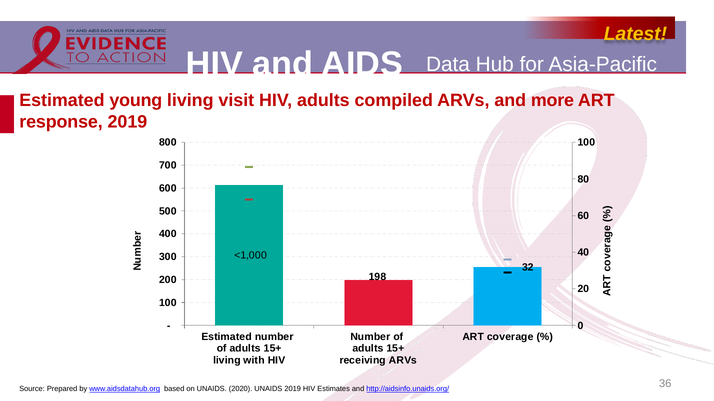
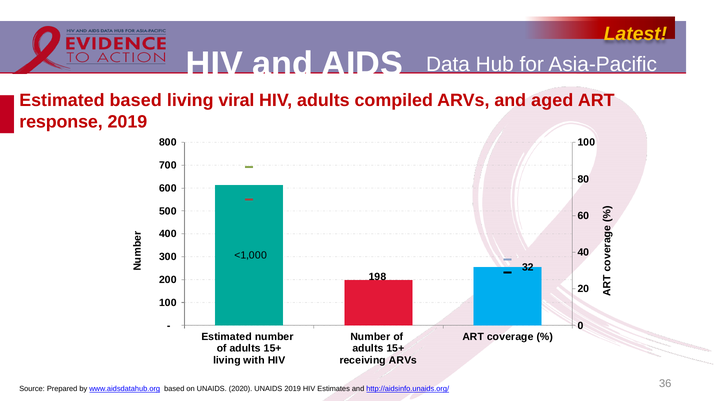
Estimated young: young -> based (136, 101)
visit: visit -> viral (236, 101)
more: more -> aged (552, 101)
